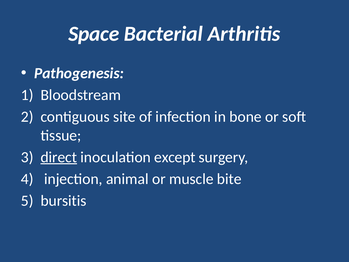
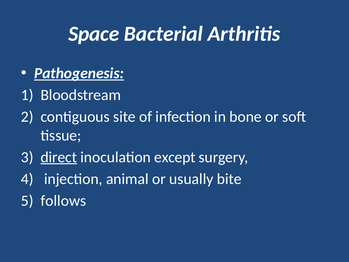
Pathogenesis underline: none -> present (79, 73)
muscle: muscle -> usually (191, 179)
bursitis: bursitis -> follows (63, 200)
